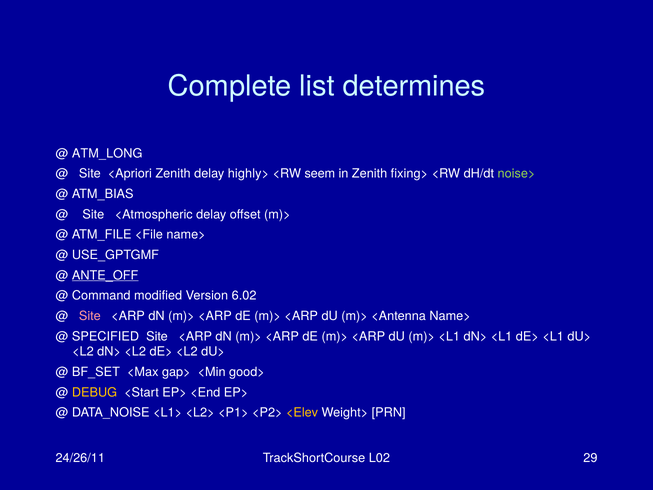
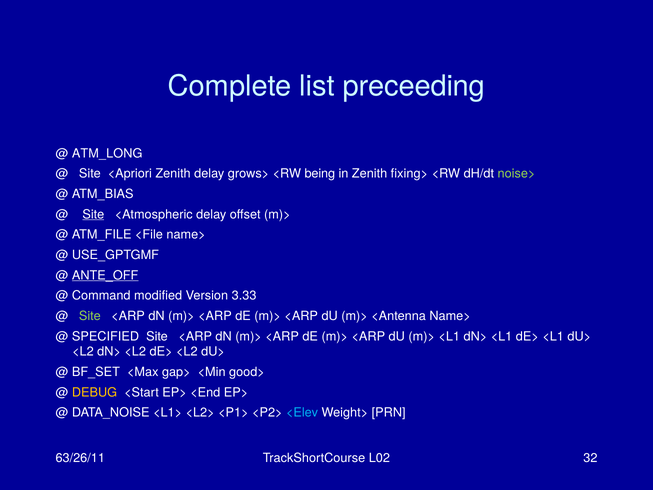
determines: determines -> preceeding (414, 86)
highly>: highly> -> grows> (248, 174)
seem: seem -> being (320, 174)
Site underline: none -> present (93, 214)
6.02: 6.02 -> 3.33 (244, 296)
Site colour: pink -> light green (90, 316)
<Elev colour: yellow -> light blue (302, 413)
24/26/11: 24/26/11 -> 63/26/11 (80, 458)
29: 29 -> 32 (590, 458)
